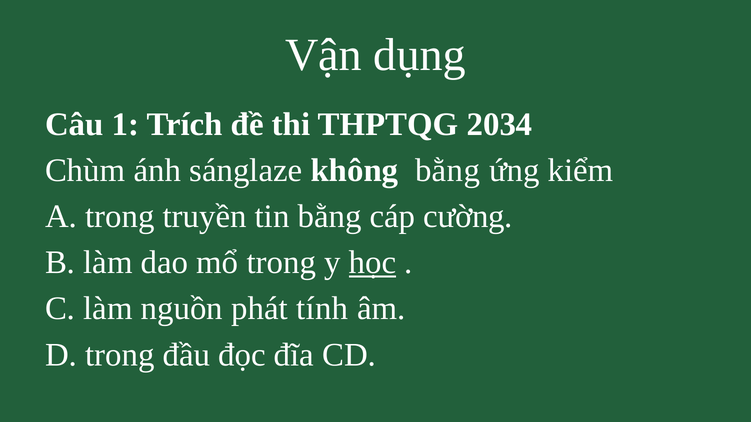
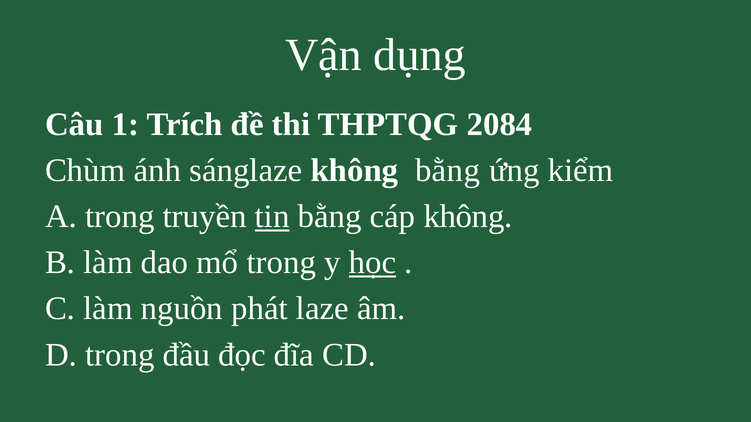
2034: 2034 -> 2084 (500, 124)
tin underline: none -> present (272, 217)
cáp cường: cường -> không (468, 217)
tính: tính -> laze (322, 309)
